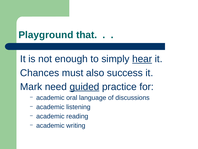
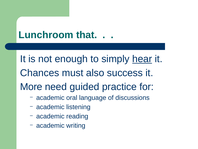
Playground: Playground -> Lunchroom (46, 35)
Mark: Mark -> More (31, 86)
guided underline: present -> none (84, 86)
